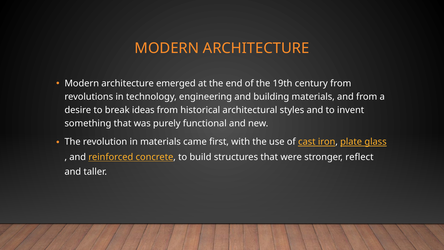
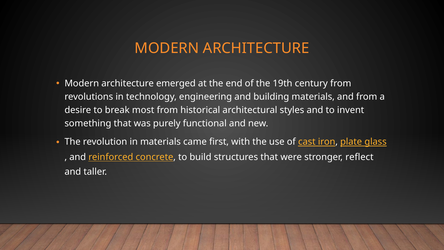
ideas: ideas -> most (143, 110)
